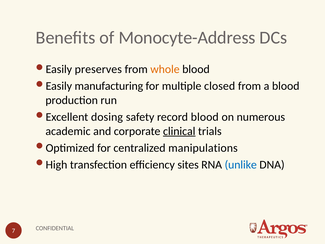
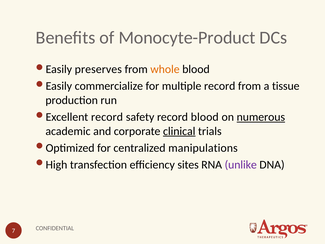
Monocyte-Address: Monocyte-Address -> Monocyte-Product (187, 38)
manufacturing: manufacturing -> commercialize (109, 86)
multiple closed: closed -> record (220, 86)
a blood: blood -> tissue (286, 86)
dosing: dosing -> record (107, 117)
numerous underline: none -> present (261, 117)
unlike colour: blue -> purple (241, 164)
